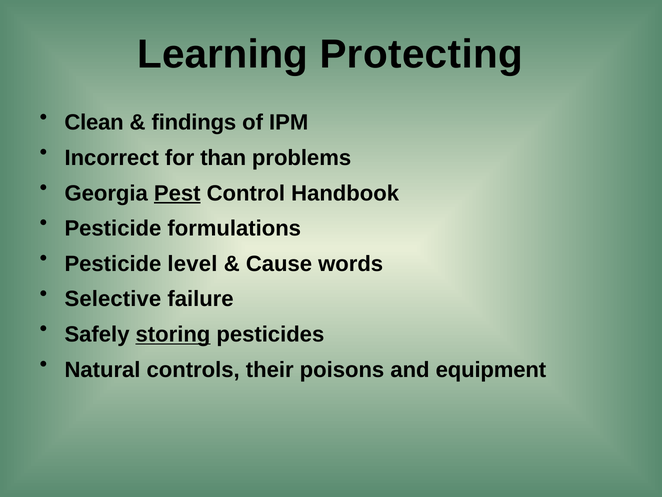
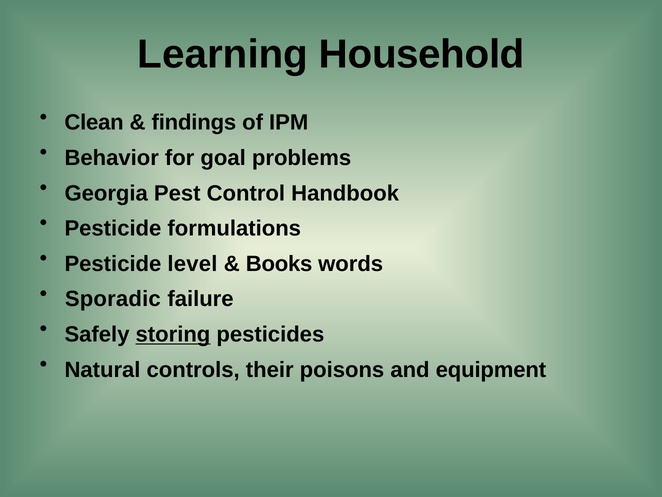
Protecting: Protecting -> Household (422, 54)
Incorrect: Incorrect -> Behavior (112, 158)
than: than -> goal (223, 158)
Pest underline: present -> none (177, 193)
Cause: Cause -> Books (279, 264)
Selective: Selective -> Sporadic (113, 299)
